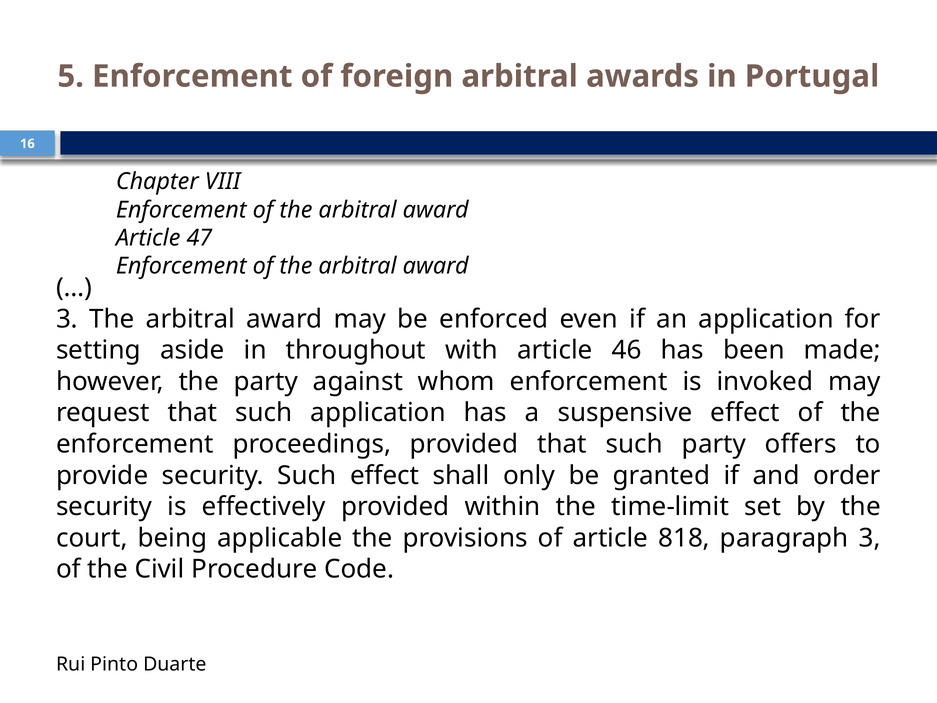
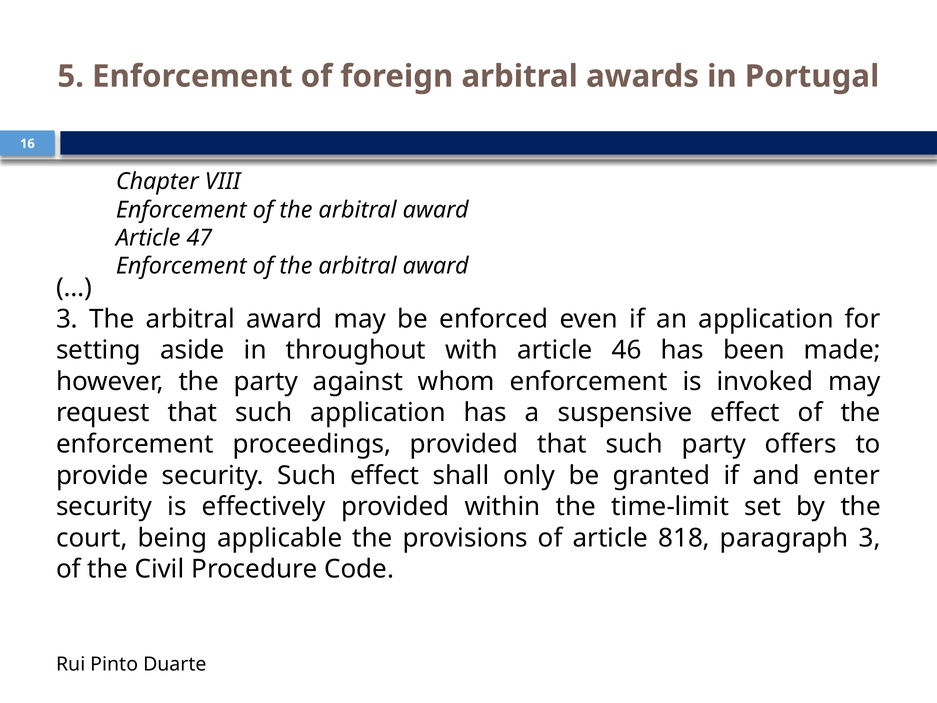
order: order -> enter (847, 475)
